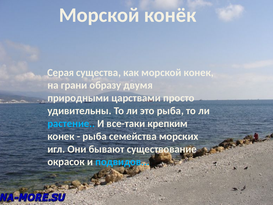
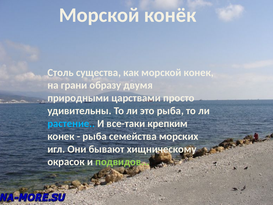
Серая: Серая -> Столь (61, 72)
существование: существование -> хищническому (162, 149)
подвидов colour: light blue -> light green (122, 162)
